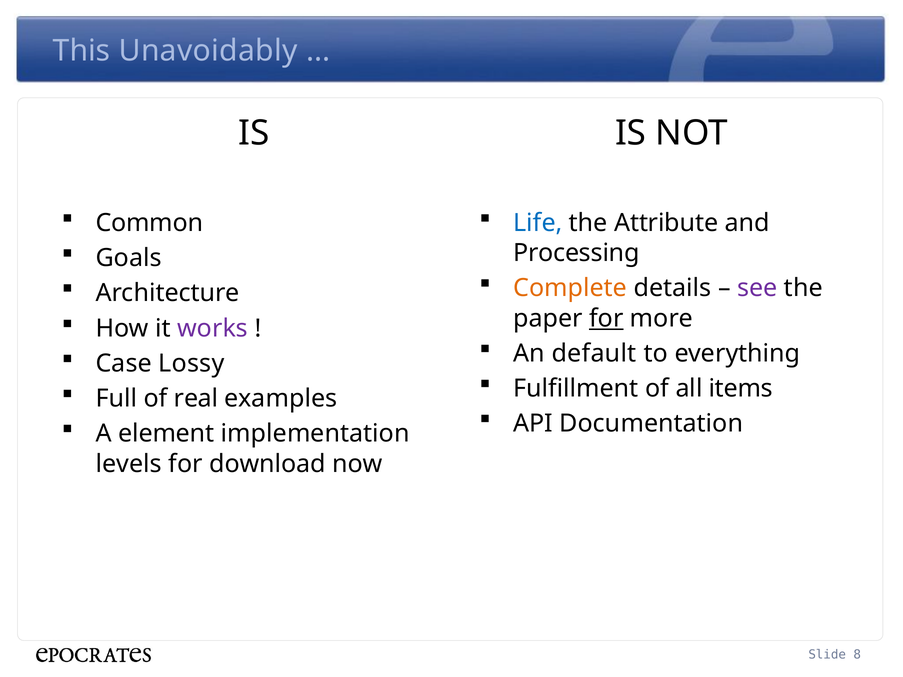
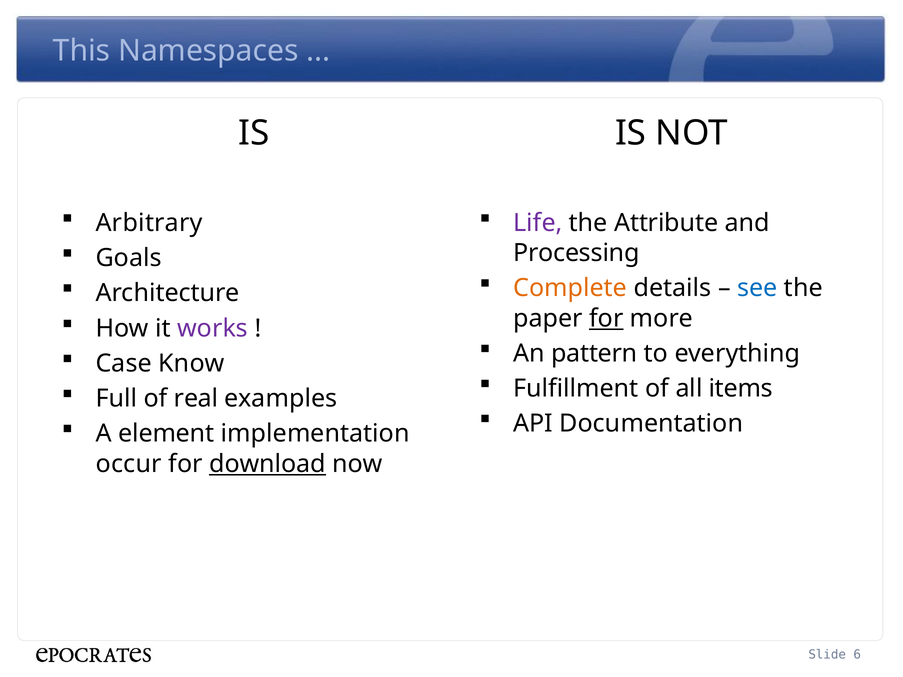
Unavoidably: Unavoidably -> Namespaces (208, 51)
Common: Common -> Arbitrary (149, 223)
Life colour: blue -> purple (538, 223)
see colour: purple -> blue (757, 288)
default: default -> pattern (594, 354)
Lossy: Lossy -> Know (191, 364)
levels: levels -> occur (129, 464)
download underline: none -> present (268, 464)
8: 8 -> 6 (857, 655)
